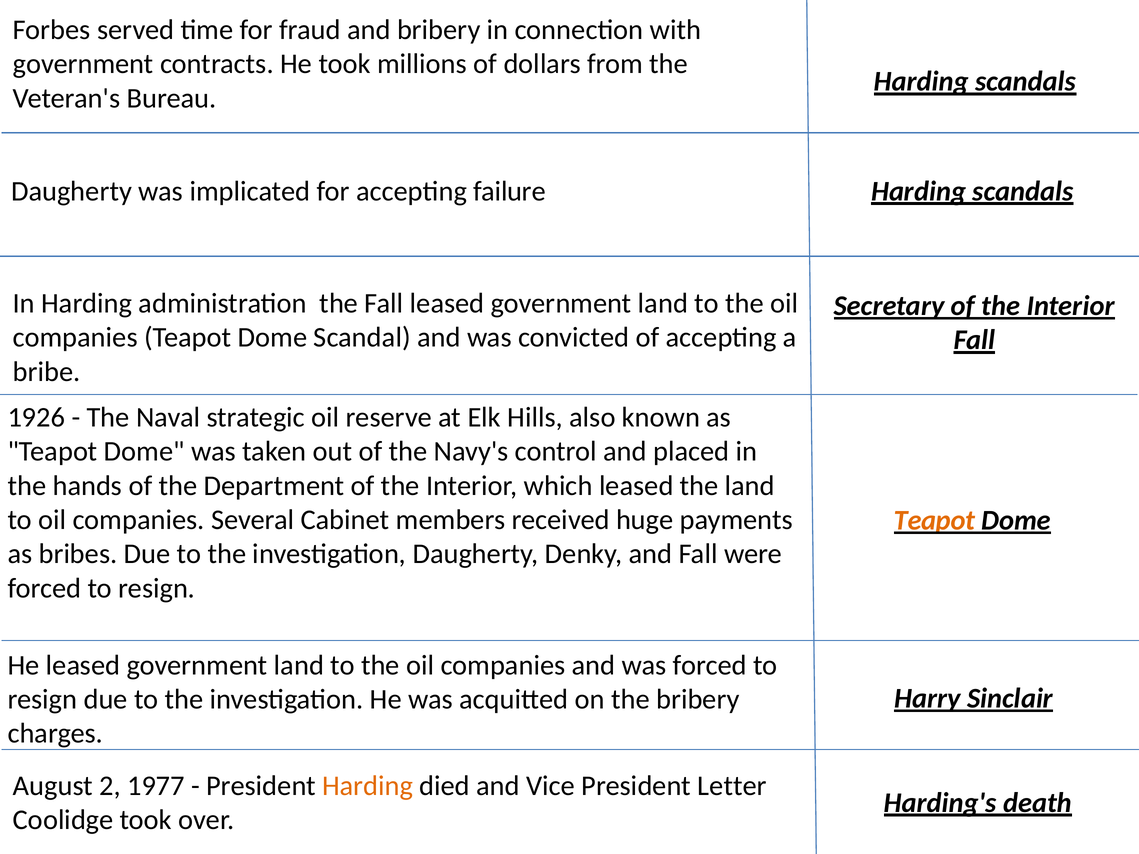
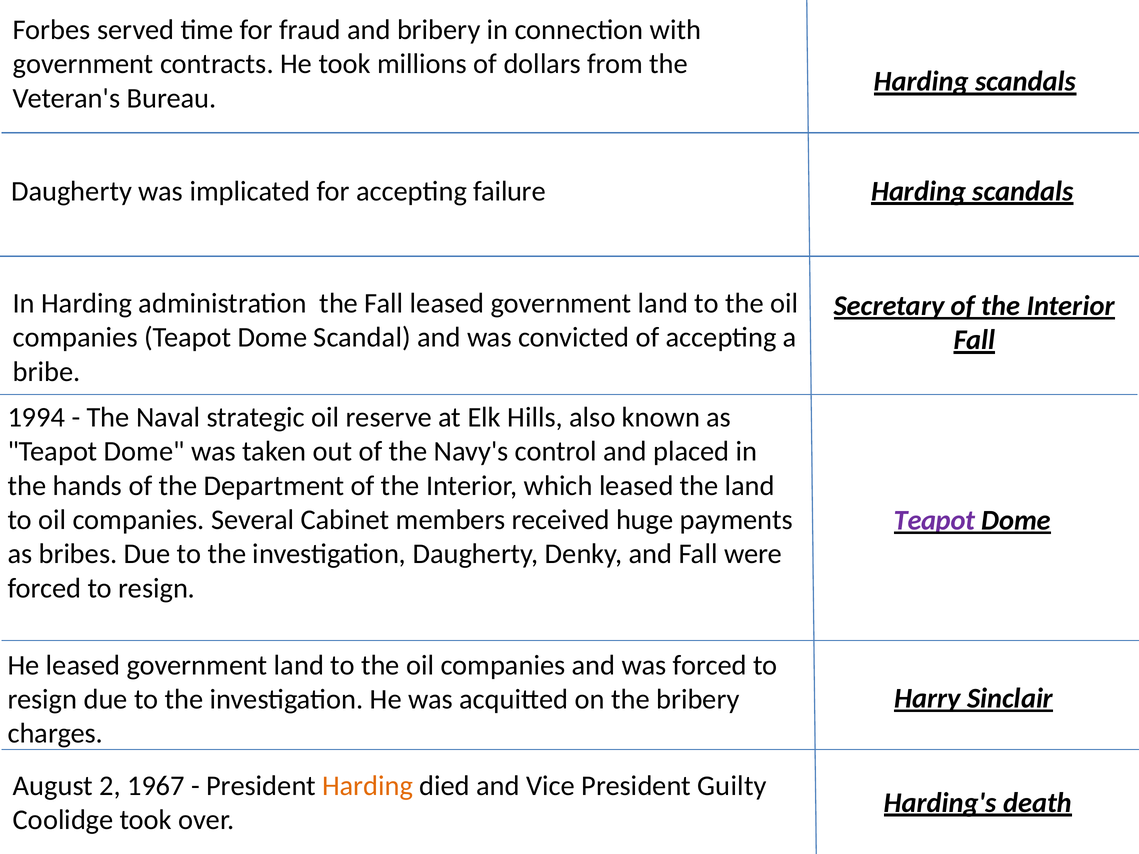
1926: 1926 -> 1994 (36, 418)
Teapot colour: orange -> purple (934, 520)
1977: 1977 -> 1967 (156, 786)
Letter: Letter -> Guilty (732, 786)
